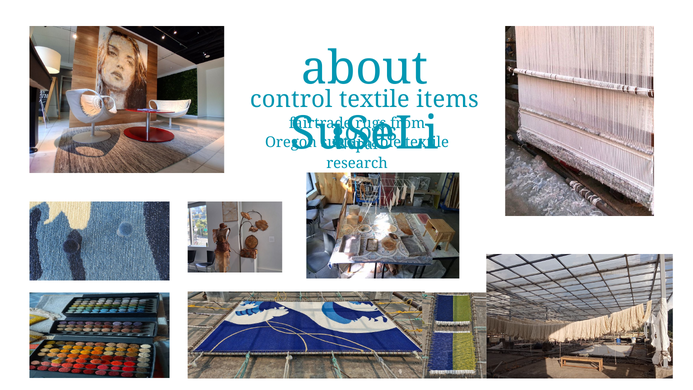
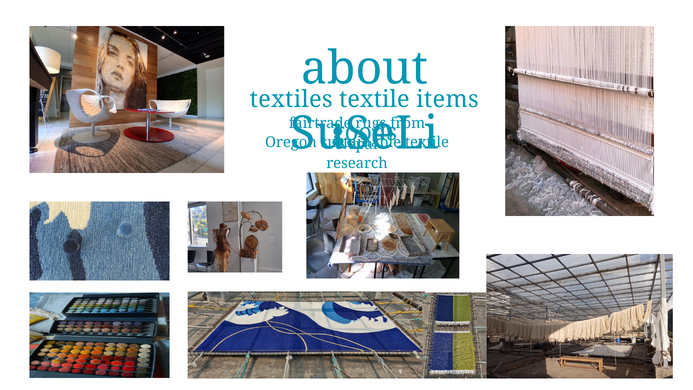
control: control -> textiles (291, 99)
